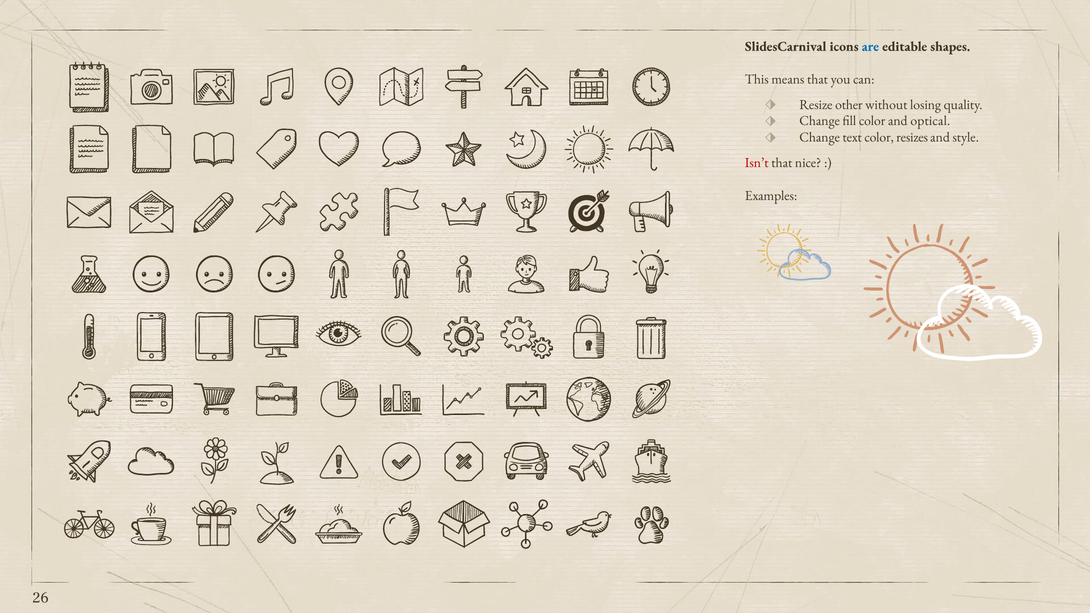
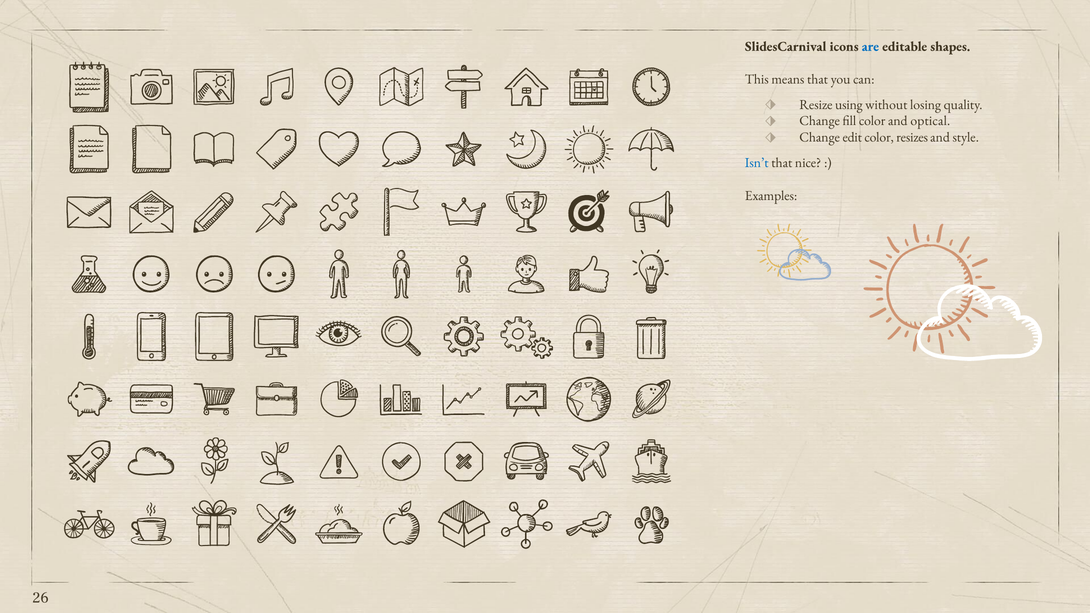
other: other -> using (849, 105)
text: text -> edit (852, 137)
Isn’t colour: red -> blue (757, 163)
